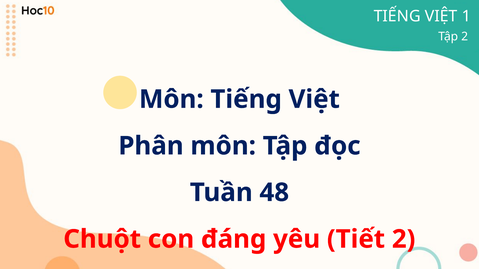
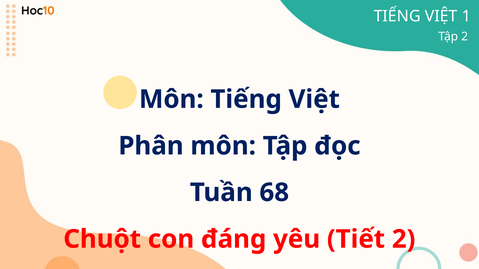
48: 48 -> 68 (274, 193)
